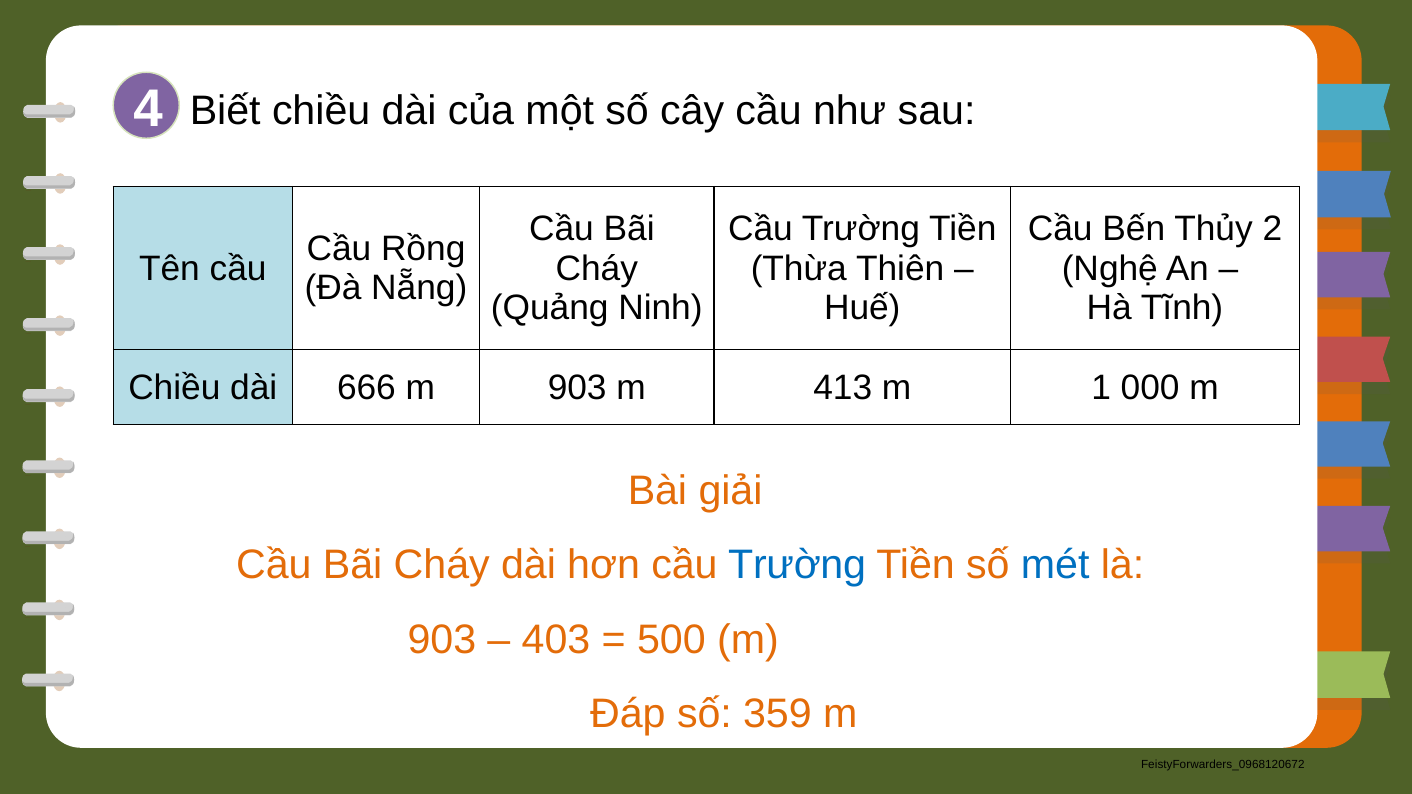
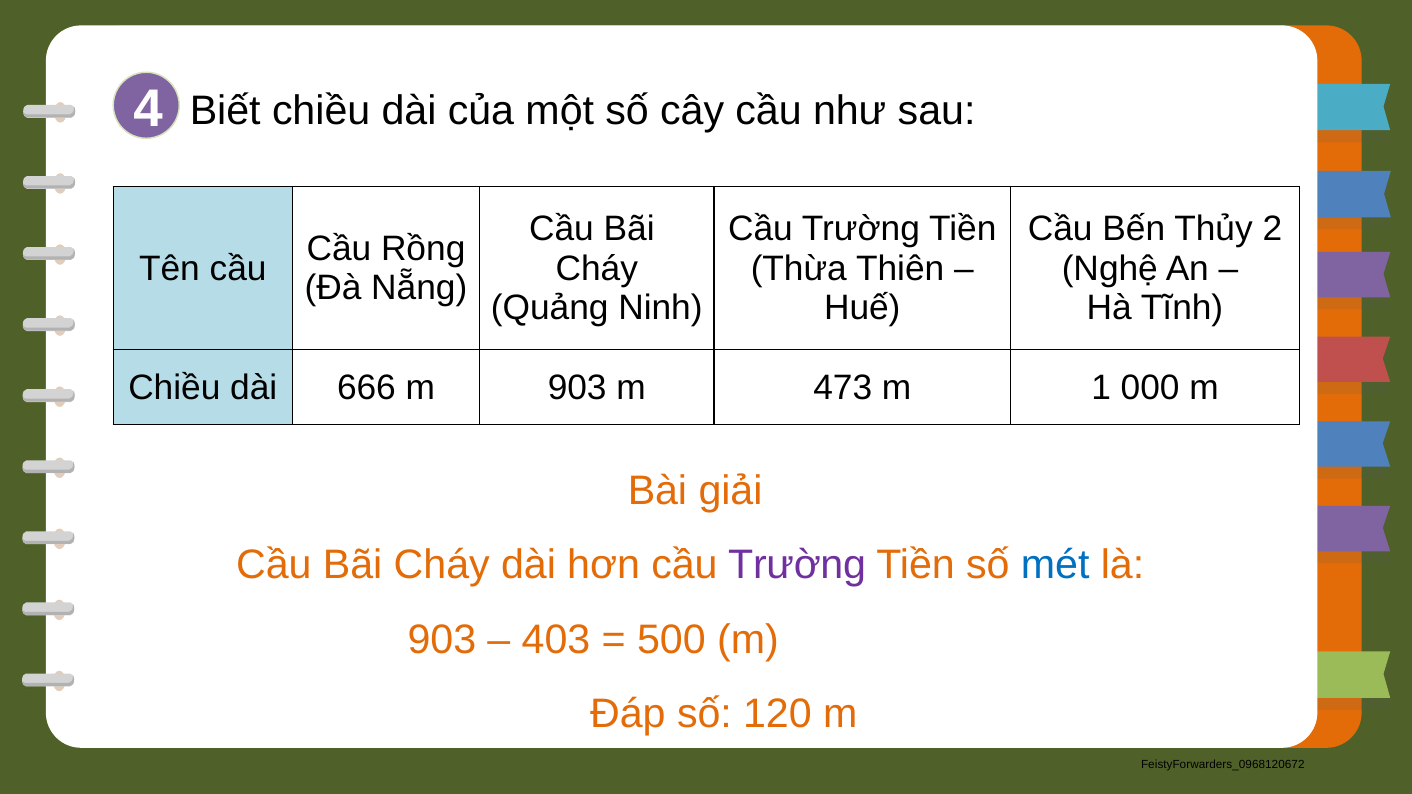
413: 413 -> 473 (843, 388)
Trường colour: blue -> purple (797, 566)
359: 359 -> 120 (777, 714)
